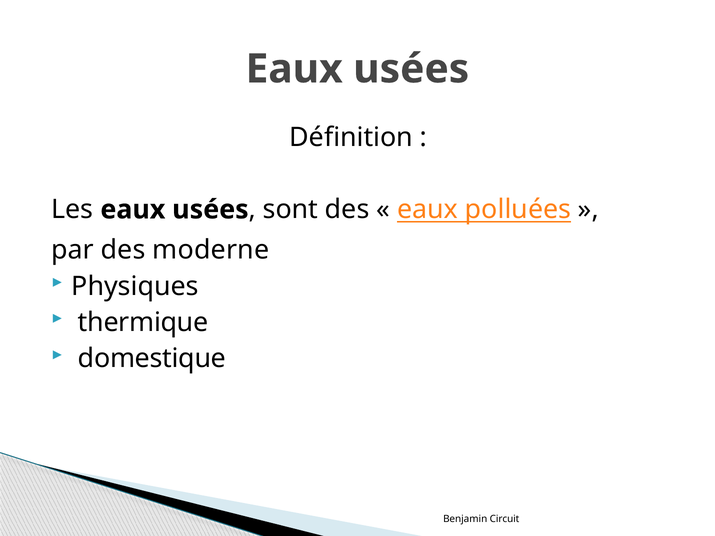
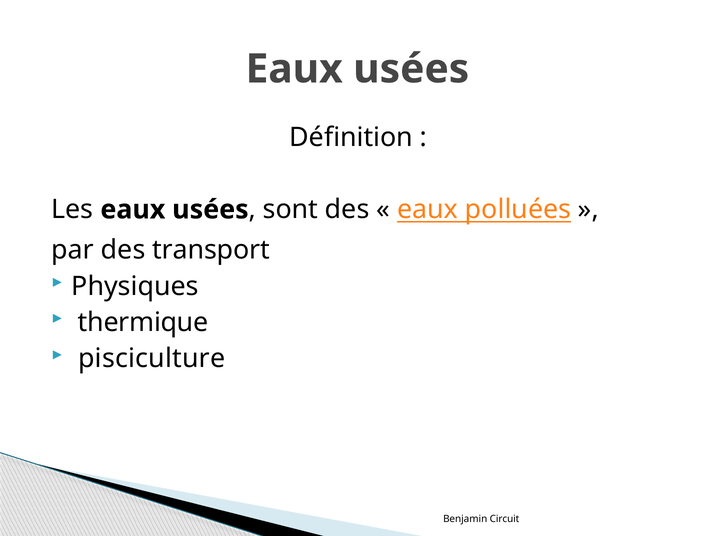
moderne: moderne -> transport (211, 250)
domestique: domestique -> pisciculture (152, 359)
